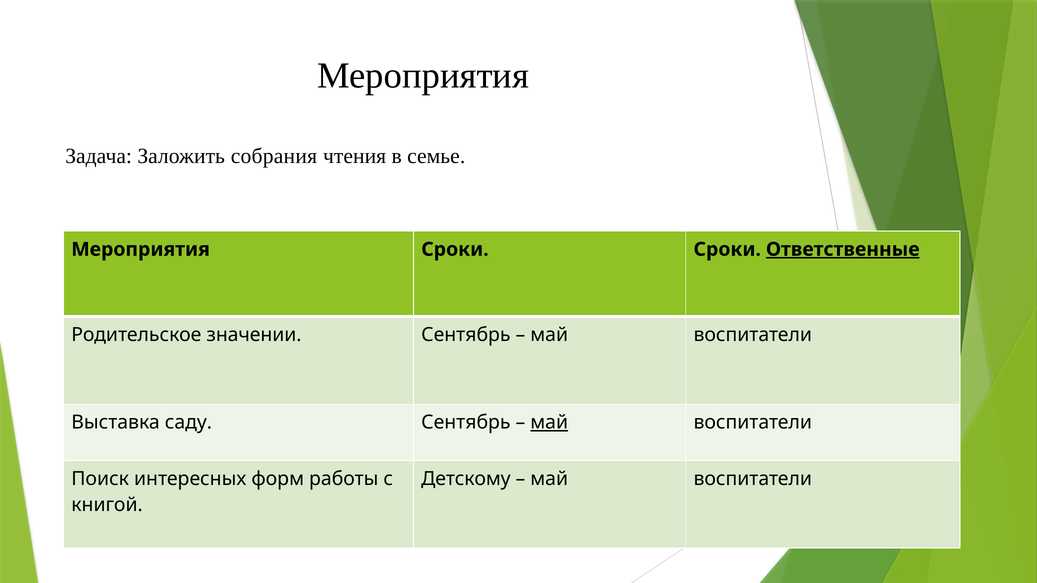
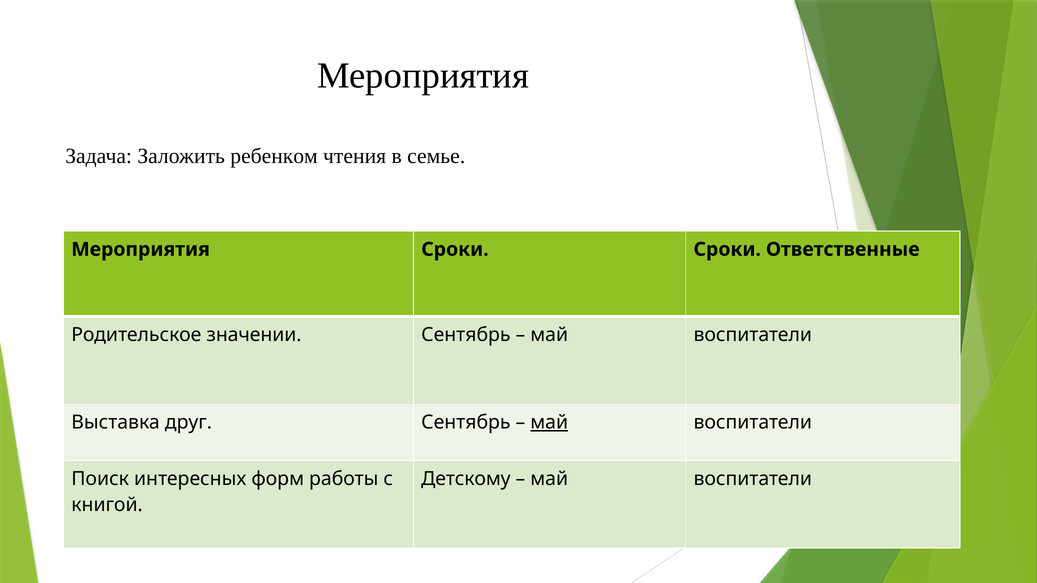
собрания: собрания -> ребенком (274, 156)
Ответственные underline: present -> none (843, 250)
саду: саду -> друг (188, 423)
